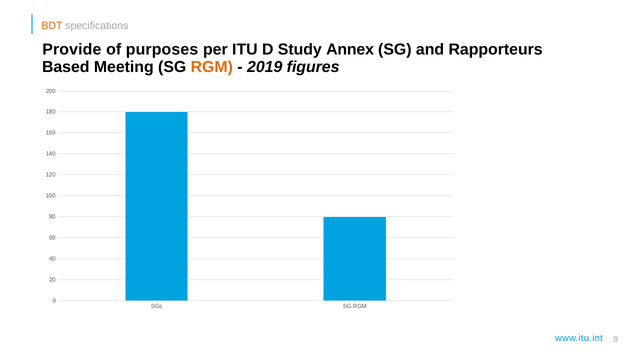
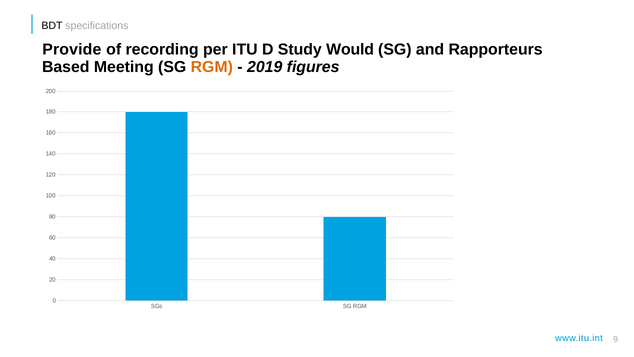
BDT colour: orange -> black (52, 26)
purposes: purposes -> recording (162, 50)
Annex: Annex -> Would (350, 50)
